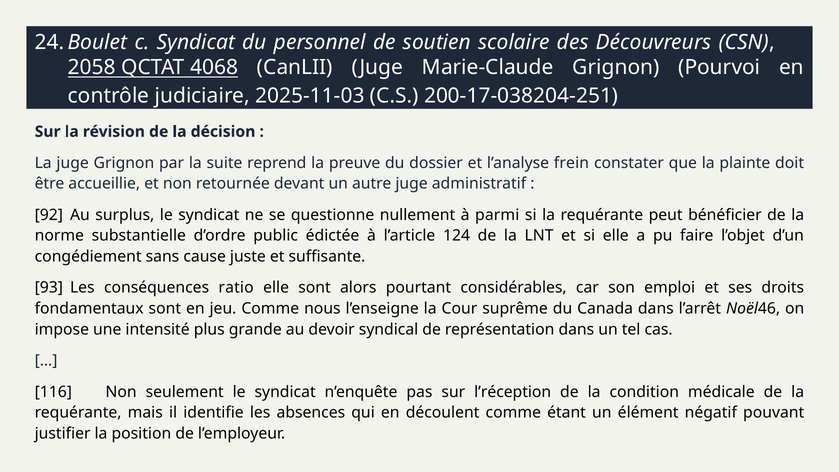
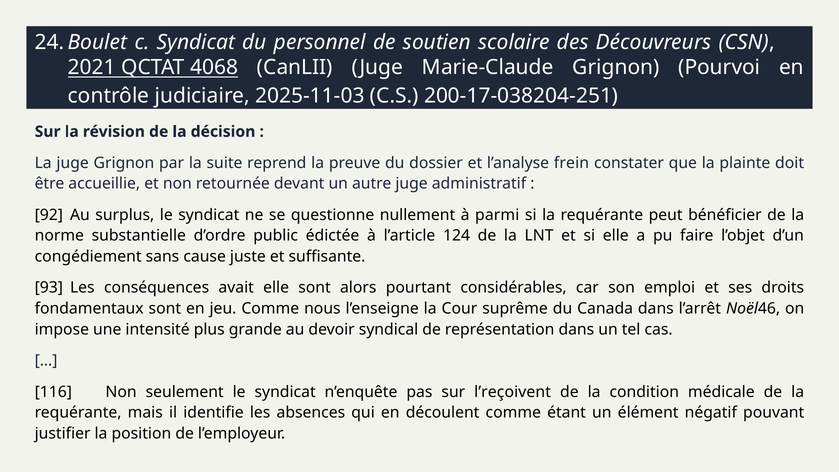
2058: 2058 -> 2021 (92, 67)
ratio: ratio -> avait (236, 288)
l’réception: l’réception -> l’reçoivent (513, 392)
